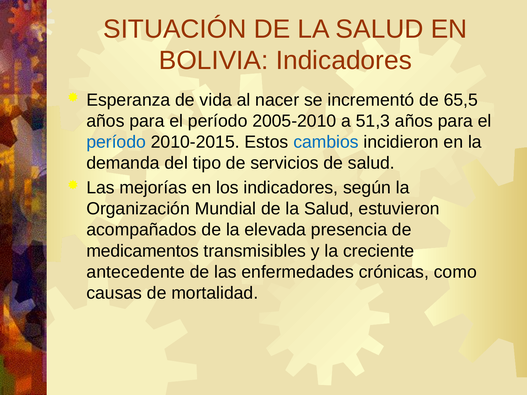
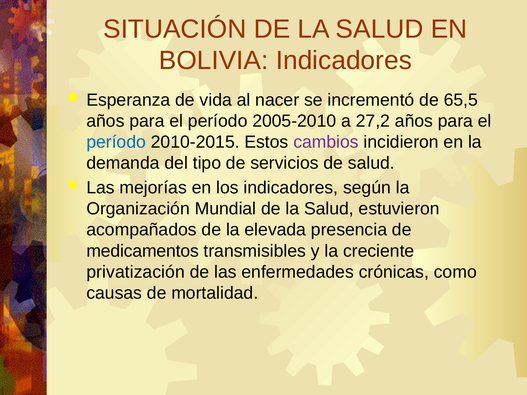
51,3: 51,3 -> 27,2 (373, 121)
cambios colour: blue -> purple (326, 142)
antecedente: antecedente -> privatización (136, 272)
